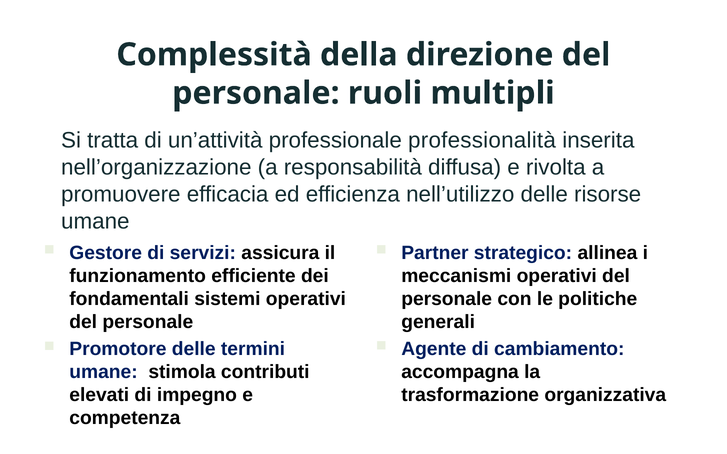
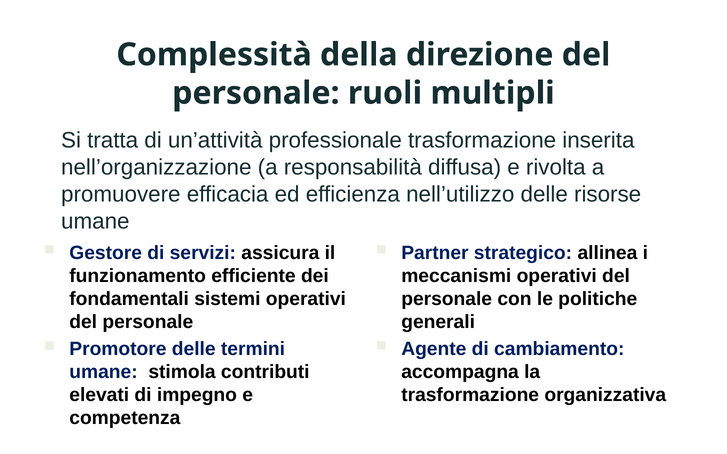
professionale professionalità: professionalità -> trasformazione (482, 141)
